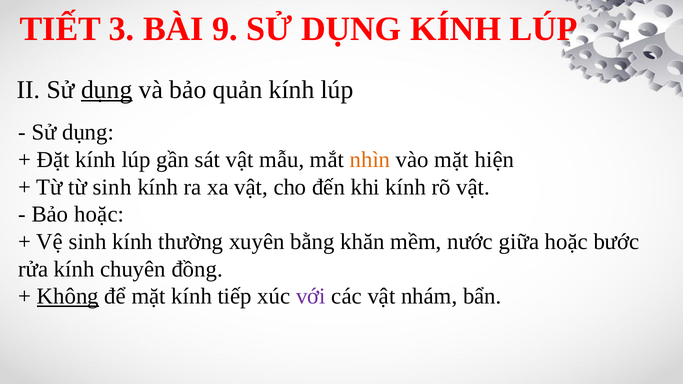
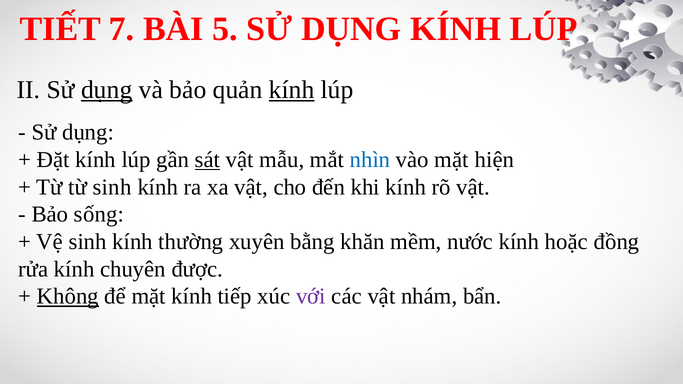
3: 3 -> 7 (122, 29)
9: 9 -> 5 (225, 29)
kính underline: none -> present (292, 90)
sát underline: none -> present (208, 160)
nhìn colour: orange -> blue (370, 160)
Bảo hoặc: hoặc -> sống (99, 215)
nước giữa: giữa -> kính (519, 242)
bước: bước -> đồng (616, 242)
đồng: đồng -> được (197, 269)
